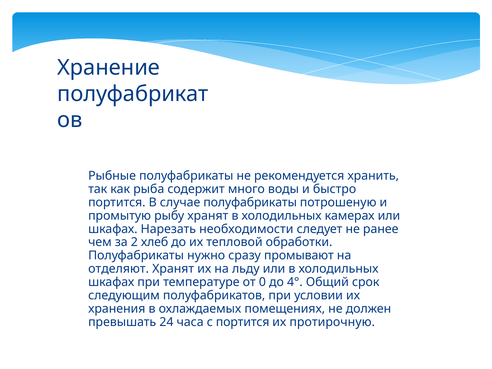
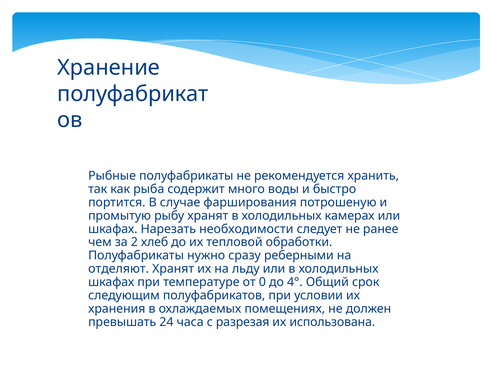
случае полуфабрикаты: полуфабрикаты -> фарширования (250, 202)
промывают: промывают -> реберными (299, 256)
с портится: портится -> разрезая (243, 322)
протирочную: протирочную -> использована (332, 322)
